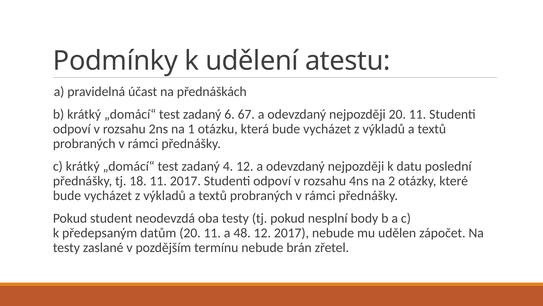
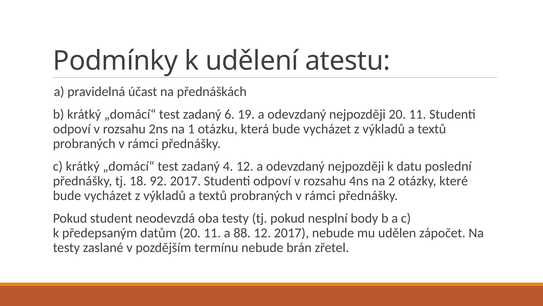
67: 67 -> 19 (246, 114)
18 11: 11 -> 92 (158, 181)
48: 48 -> 88 (242, 232)
